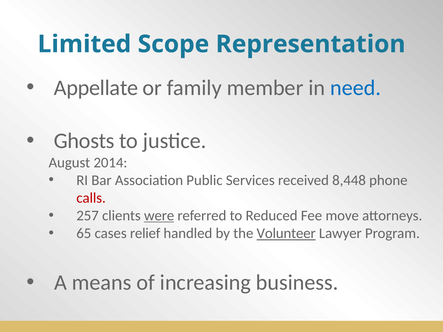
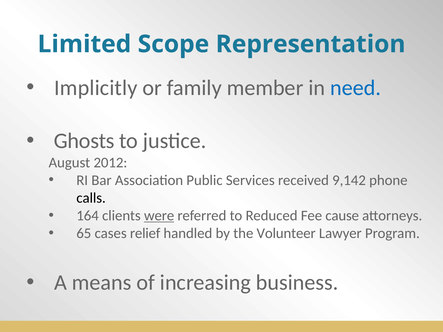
Appellate: Appellate -> Implicitly (96, 88)
2014: 2014 -> 2012 (110, 163)
8,448: 8,448 -> 9,142 (349, 180)
calls colour: red -> black (91, 198)
257: 257 -> 164 (88, 216)
move: move -> cause (342, 216)
Volunteer underline: present -> none (286, 234)
